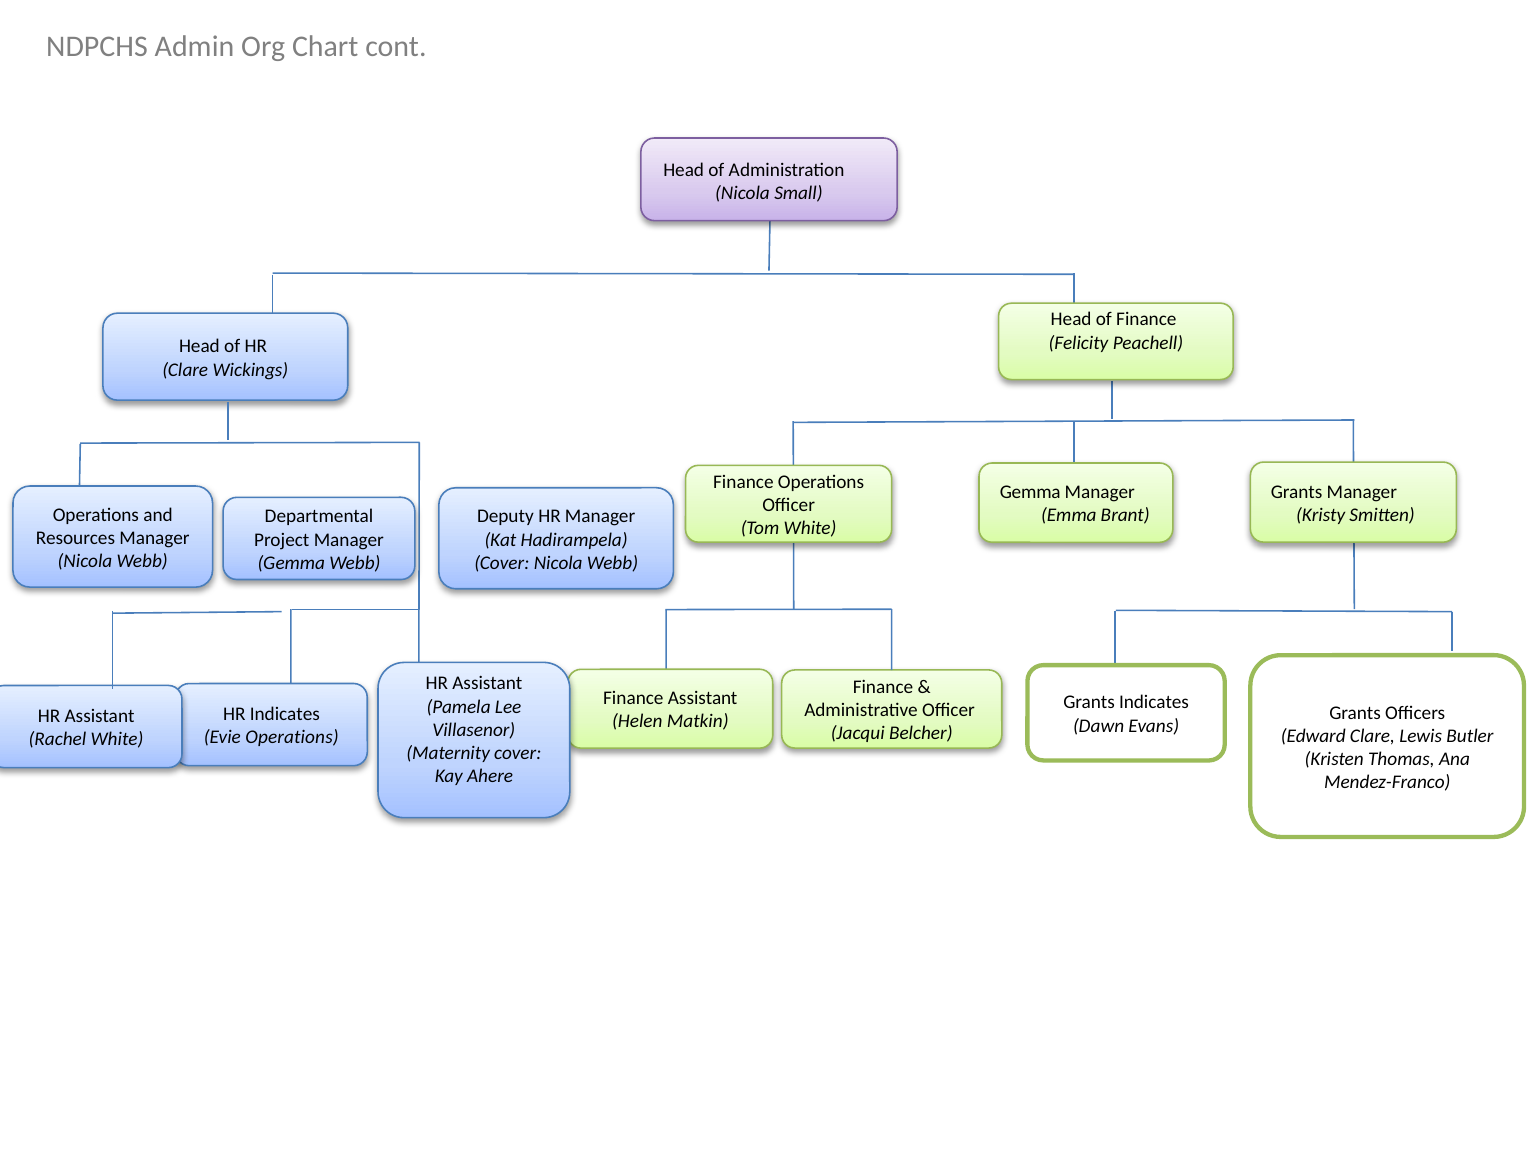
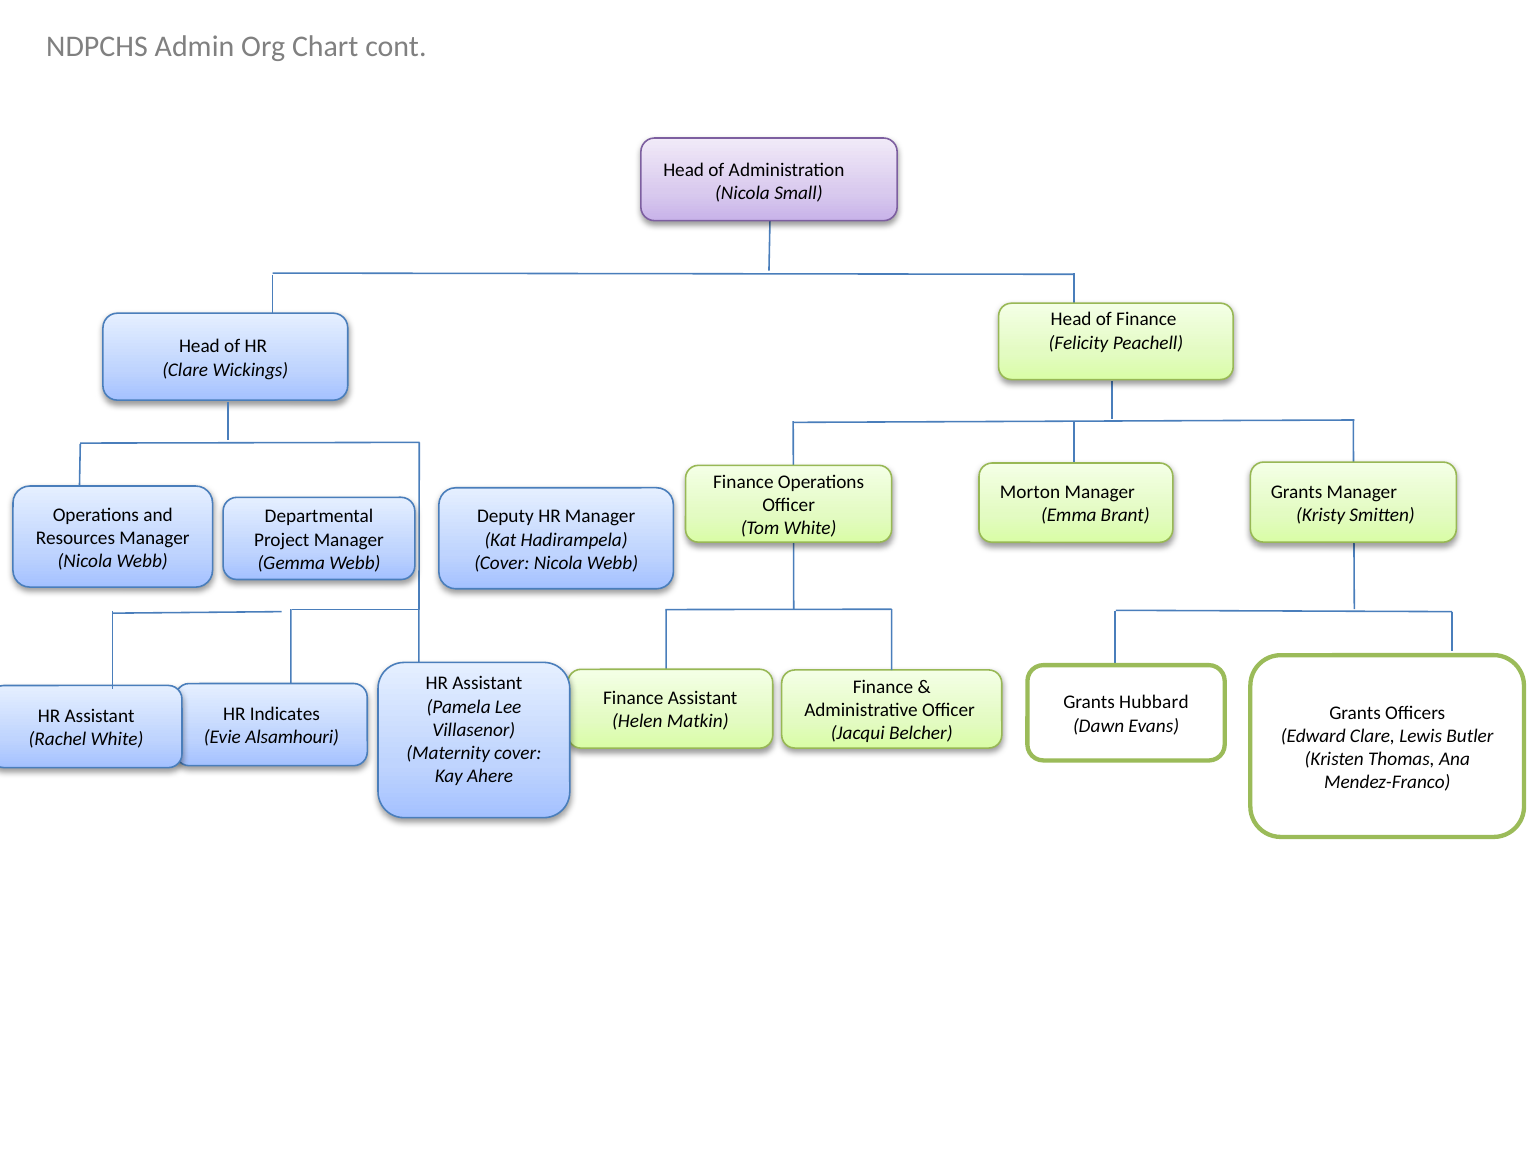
Gemma: Gemma -> Morton (1030, 492)
Grants Indicates: Indicates -> Hubbard (1154, 702)
Evie Operations: Operations -> Alsamhouri (292, 737)
